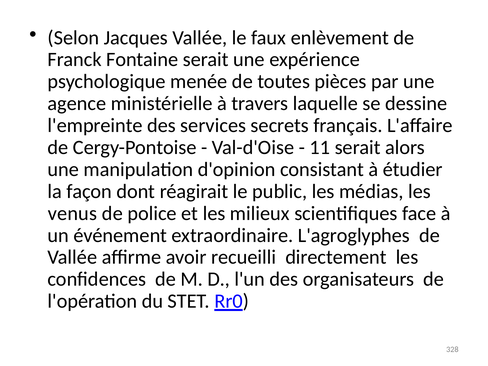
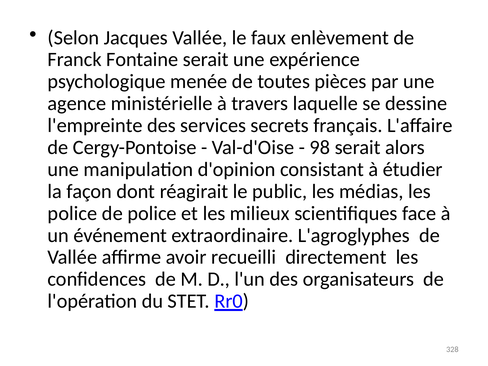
11: 11 -> 98 (320, 147)
venus: venus -> police (72, 213)
